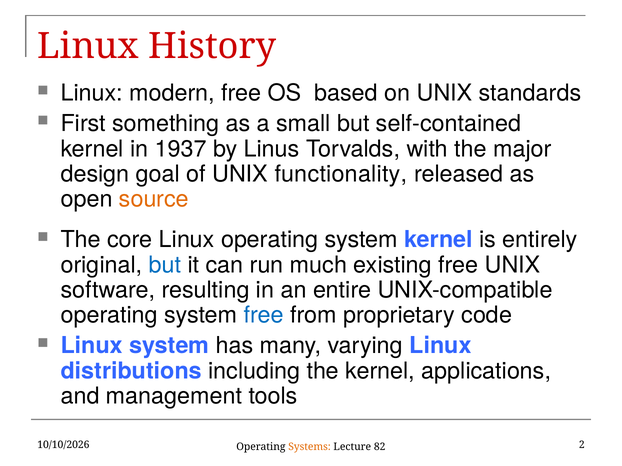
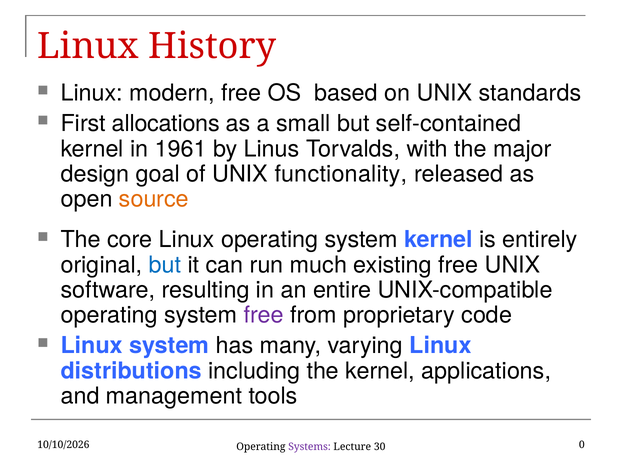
something: something -> allocations (166, 124)
1937: 1937 -> 1961 (181, 149)
free colour: blue -> purple (264, 316)
2: 2 -> 0 (582, 445)
Systems colour: orange -> purple (310, 448)
82: 82 -> 30 (380, 448)
